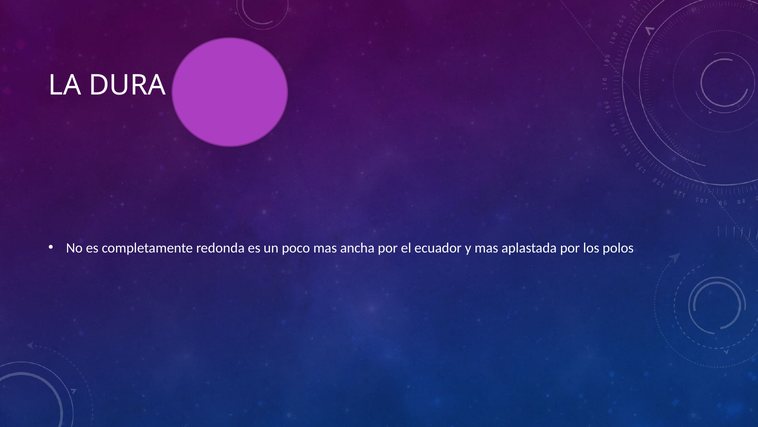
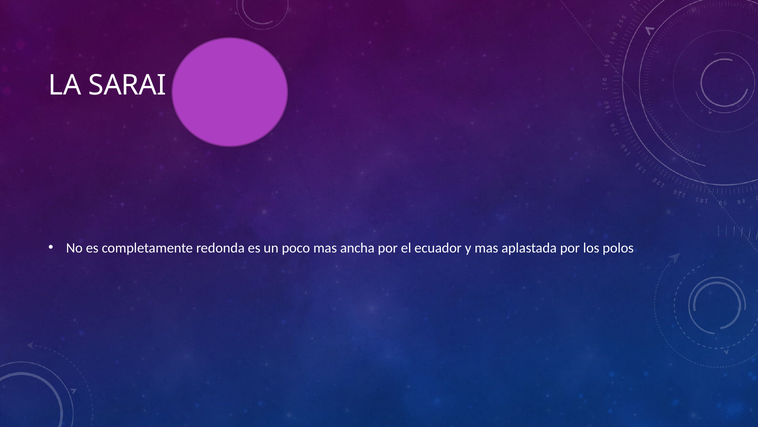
DURA: DURA -> SARAI (127, 85)
